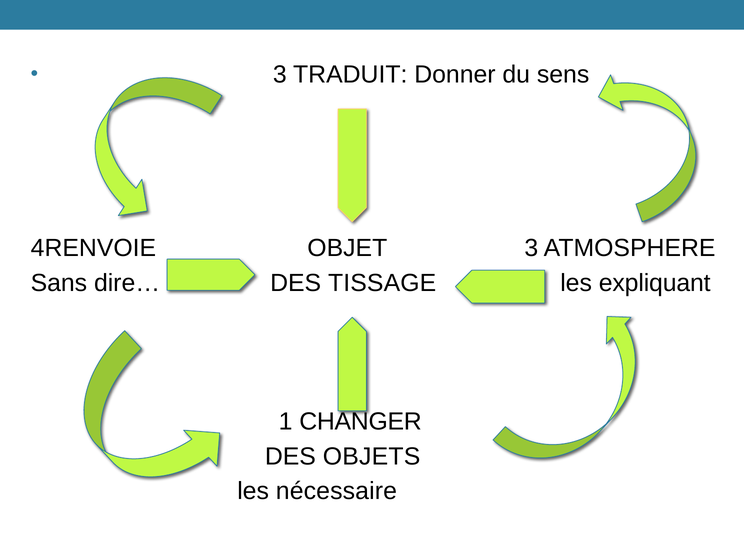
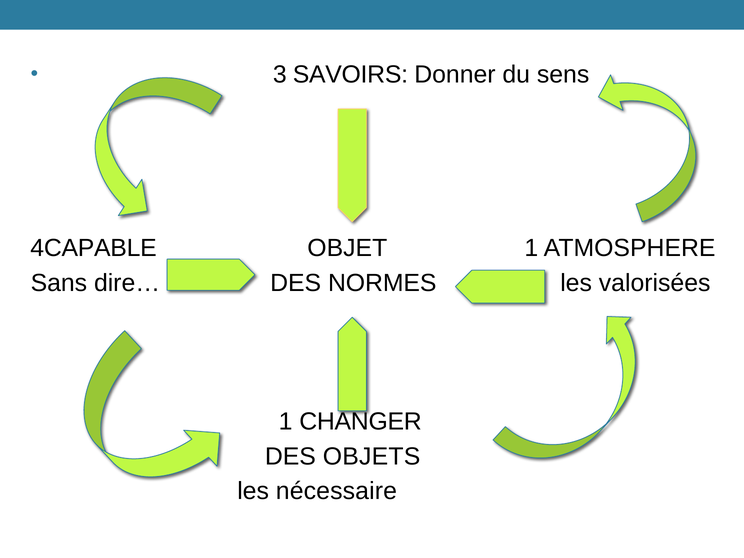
TRADUIT: TRADUIT -> SAVOIRS (350, 75)
4RENVOIE: 4RENVOIE -> 4CAPABLE (94, 248)
OBJET 3: 3 -> 1 (531, 248)
TISSAGE: TISSAGE -> NORMES (382, 283)
expliquant: expliquant -> valorisées (655, 283)
